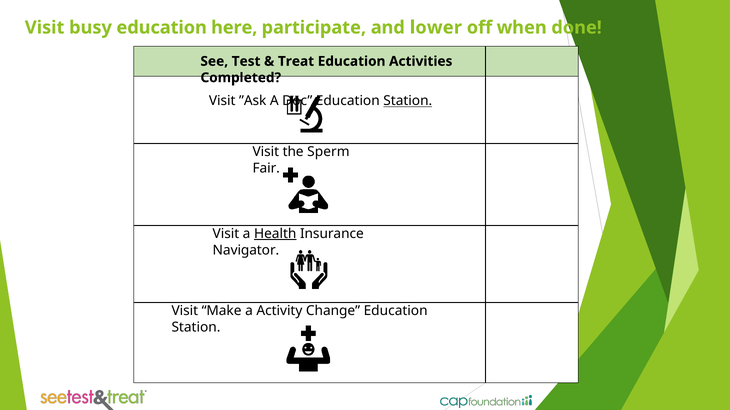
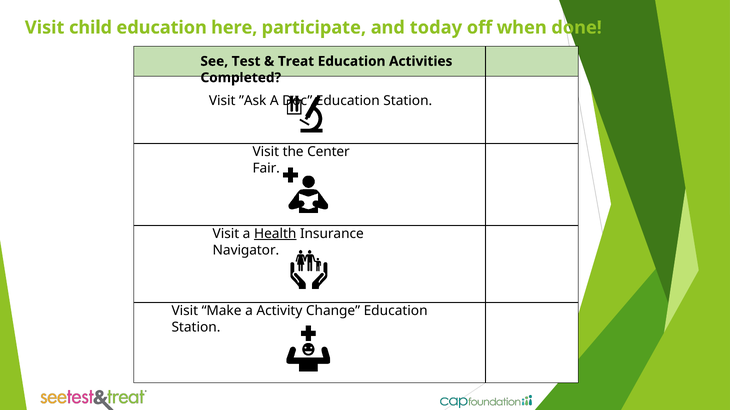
busy: busy -> child (91, 28)
lower: lower -> today (436, 28)
Station underline: present -> none (408, 101)
Sperm: Sperm -> Center (328, 152)
